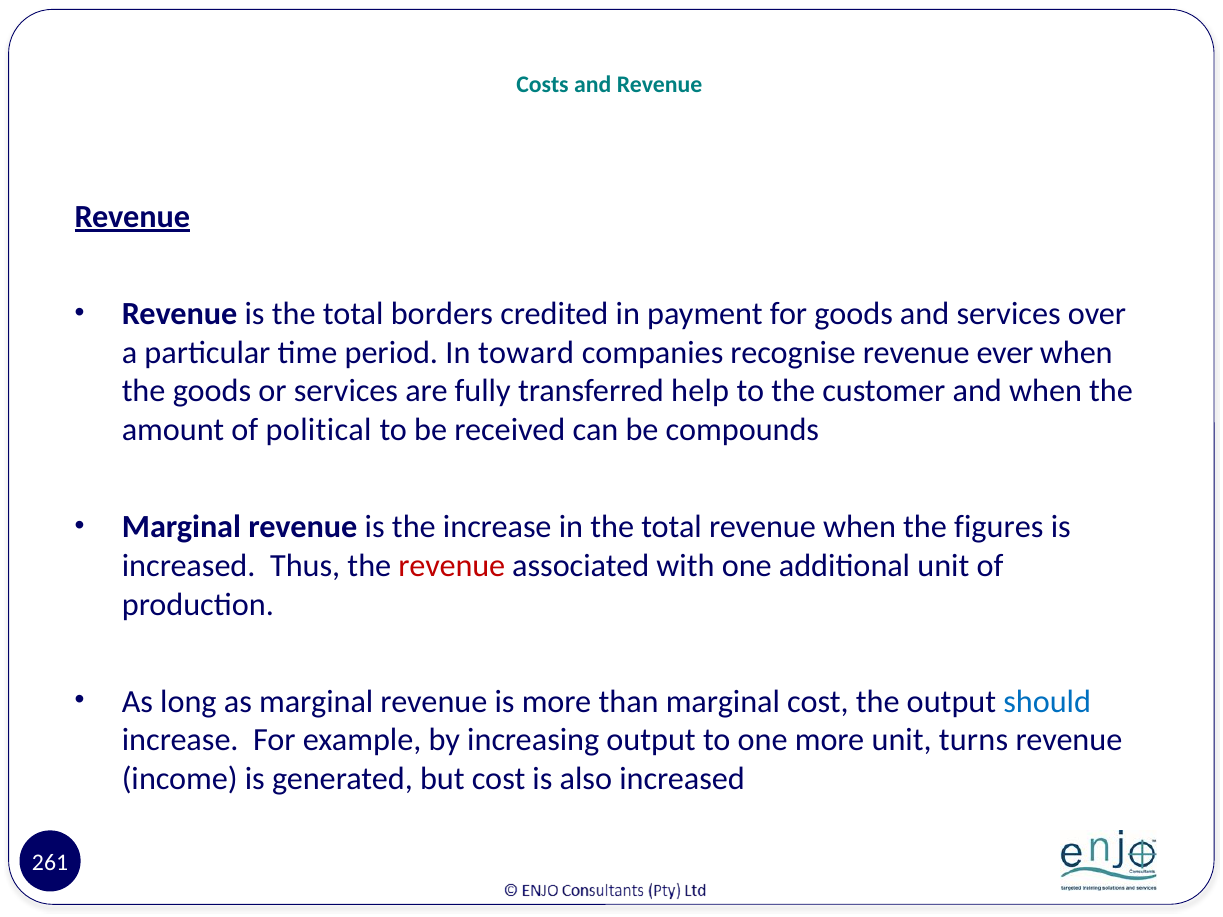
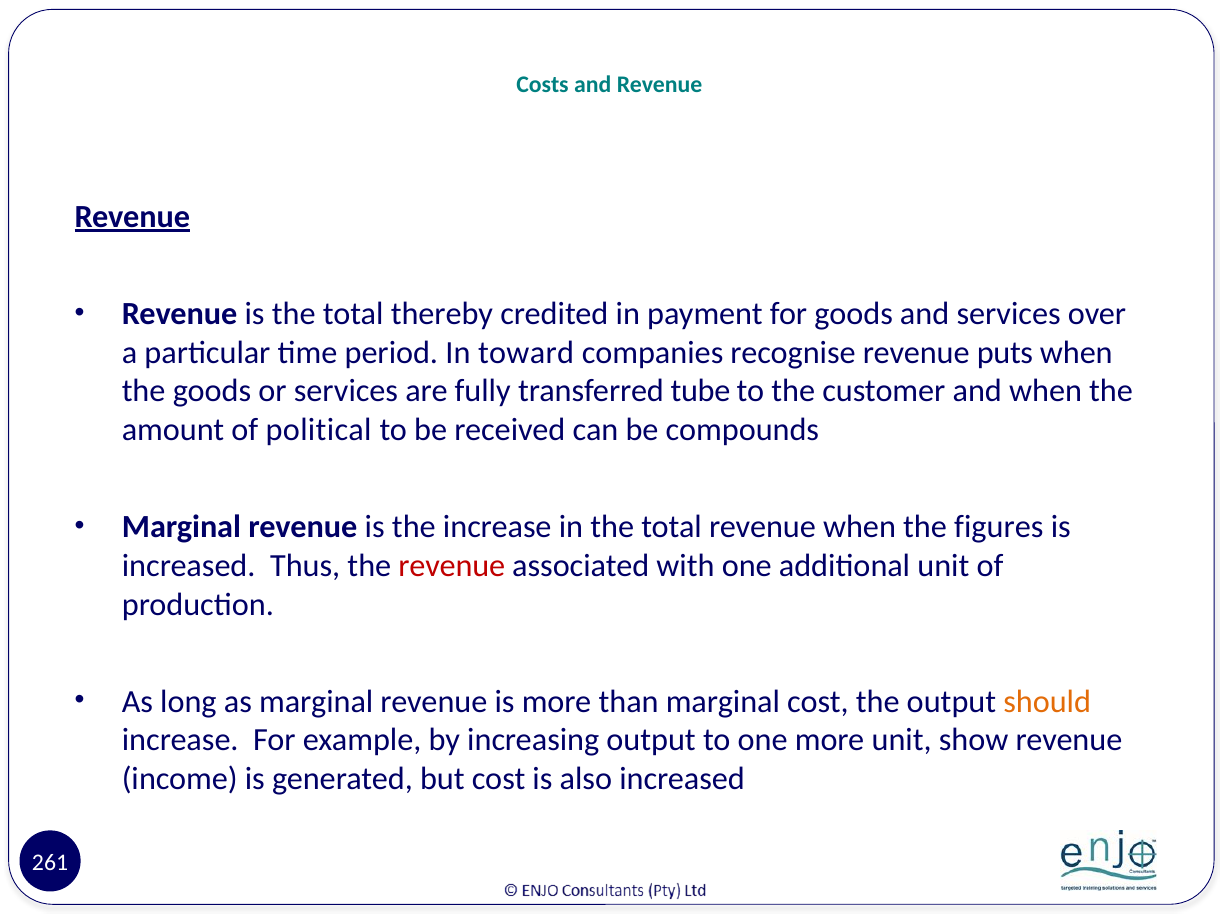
borders: borders -> thereby (442, 314)
ever: ever -> puts (1005, 353)
help: help -> tube (700, 391)
should colour: blue -> orange (1047, 702)
turns: turns -> show (974, 740)
